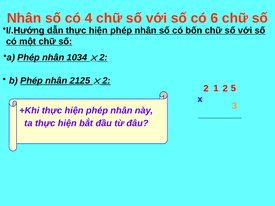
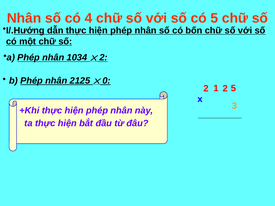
có 6: 6 -> 5 (214, 18)
2: 2 -> 0 (107, 81)
